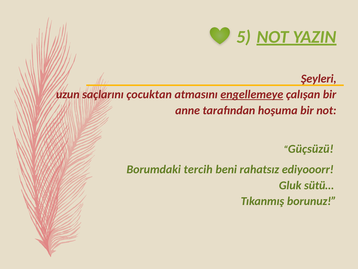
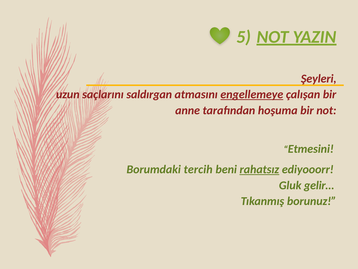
çocuktan: çocuktan -> saldırgan (149, 94)
Güçsüzü: Güçsüzü -> Etmesini (311, 149)
rahatsız underline: none -> present (259, 169)
sütü…: sütü… -> gelir… (319, 185)
